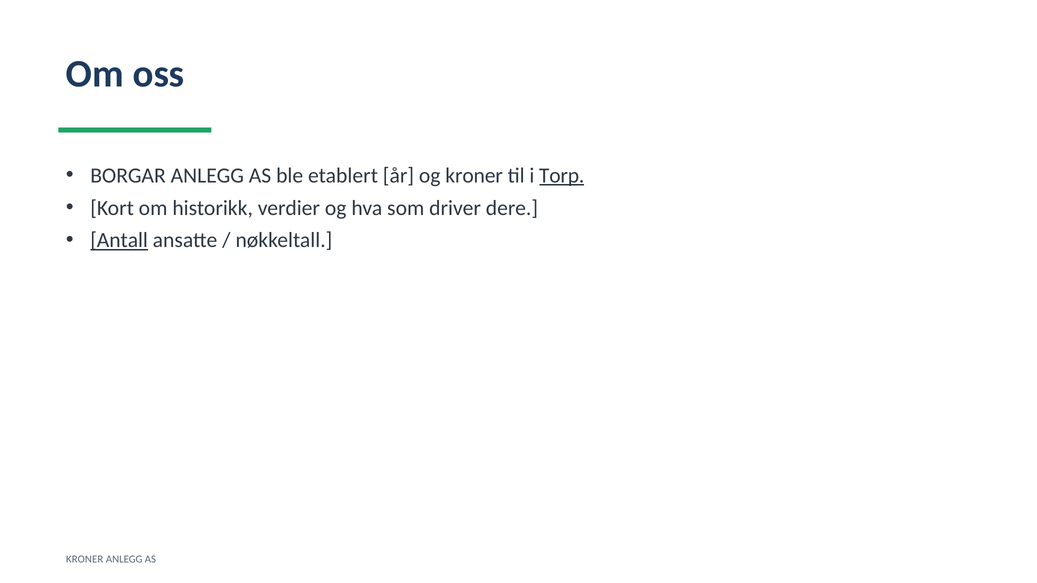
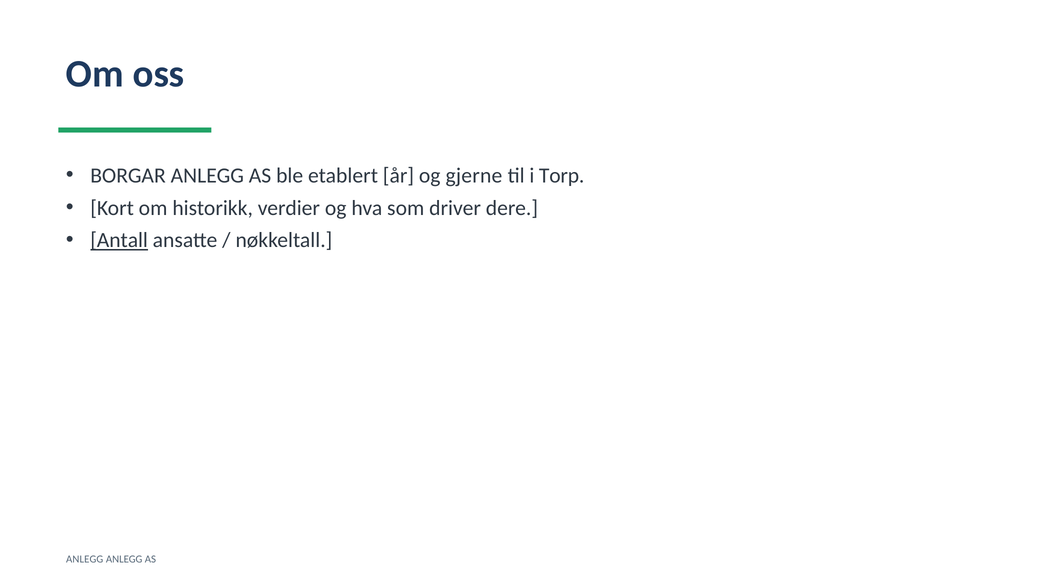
og kroner: kroner -> gjerne (474, 176)
Torp underline: present -> none (562, 176)
KRONER: KRONER -> ANLEGG (85, 560)
